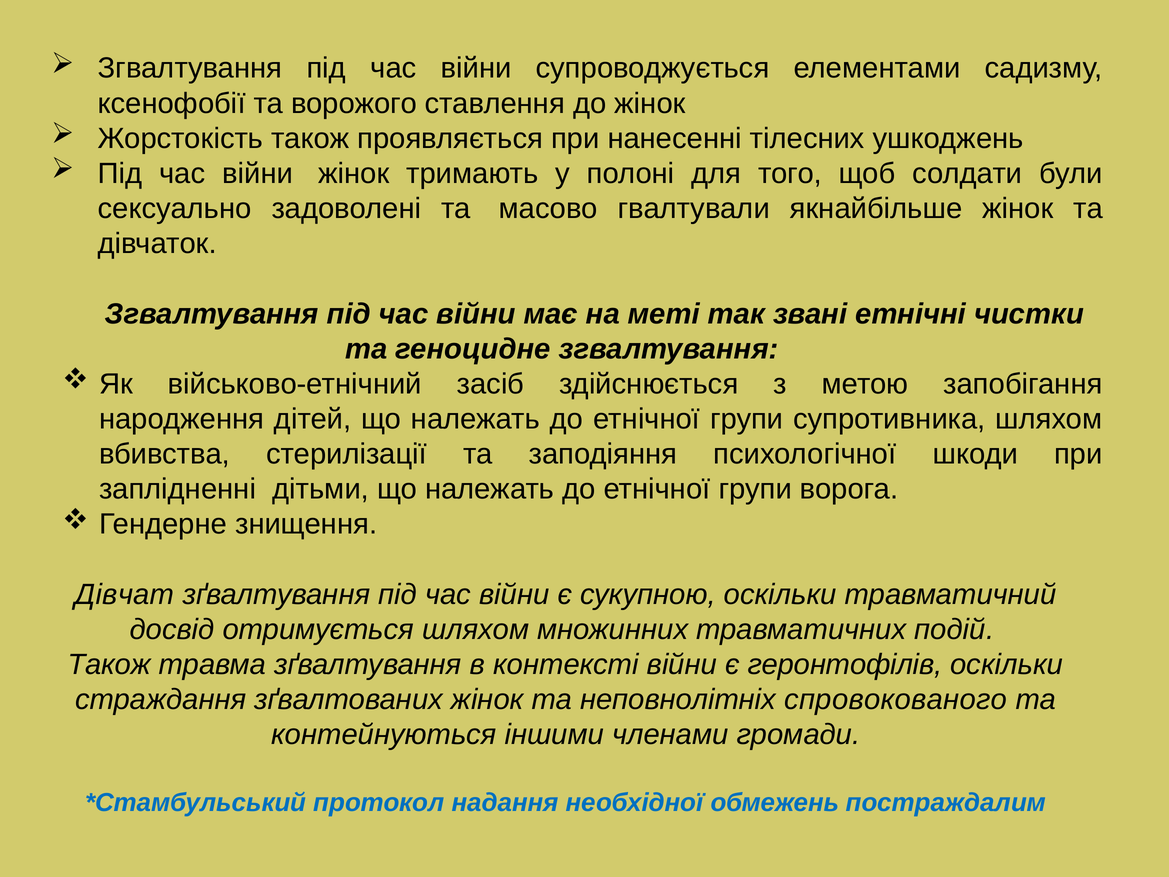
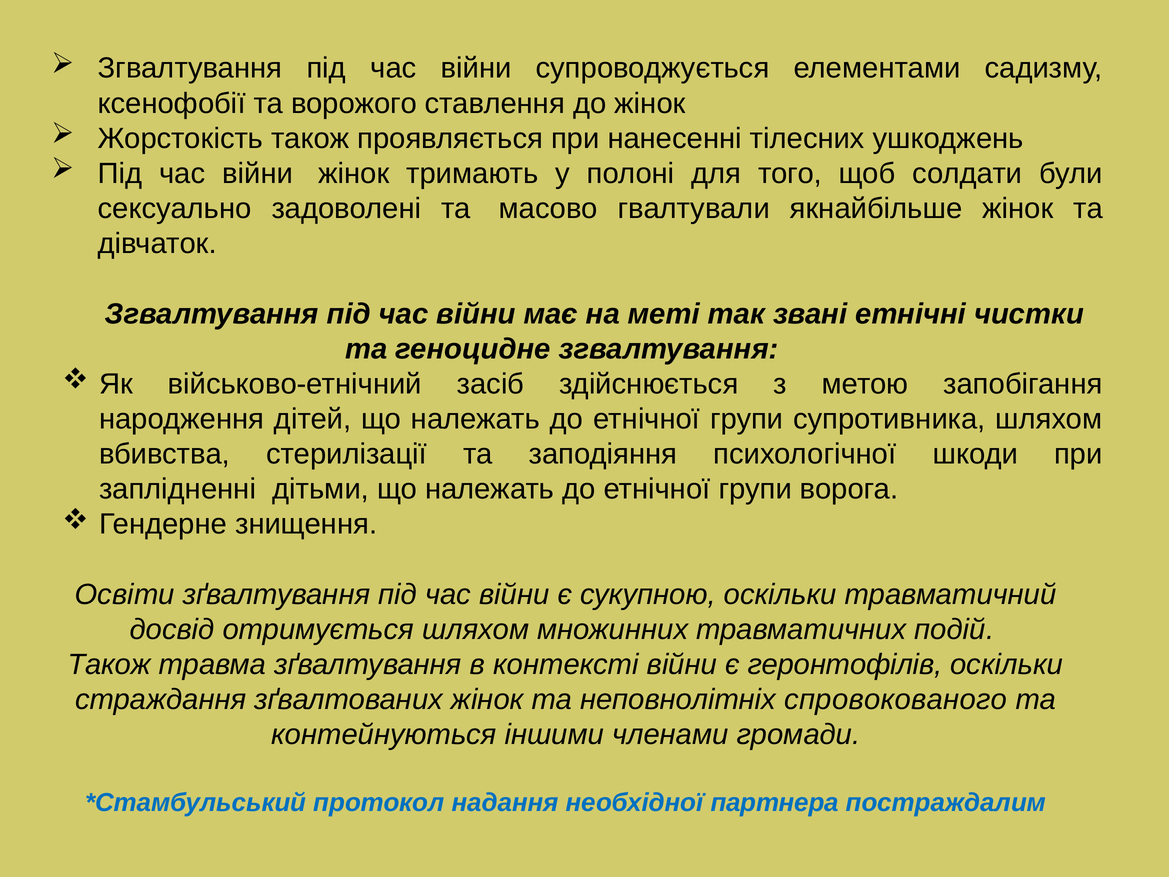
Дівчат: Дівчат -> Освіти (125, 594)
обмежень: обмежень -> партнера (775, 803)
